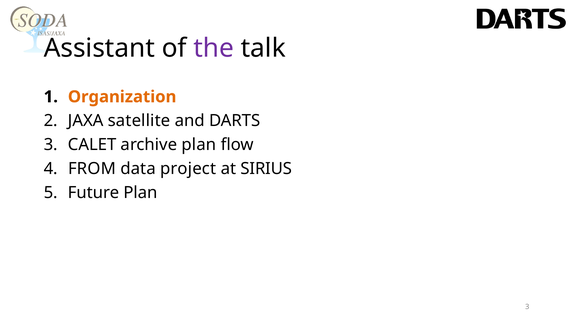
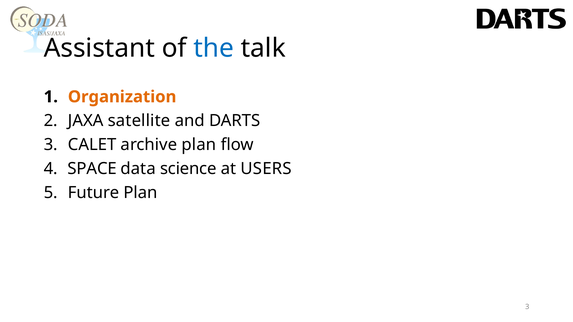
the colour: purple -> blue (214, 48)
FROM: FROM -> SPACE (92, 169)
project: project -> science (188, 169)
SIRIUS: SIRIUS -> USERS (266, 169)
